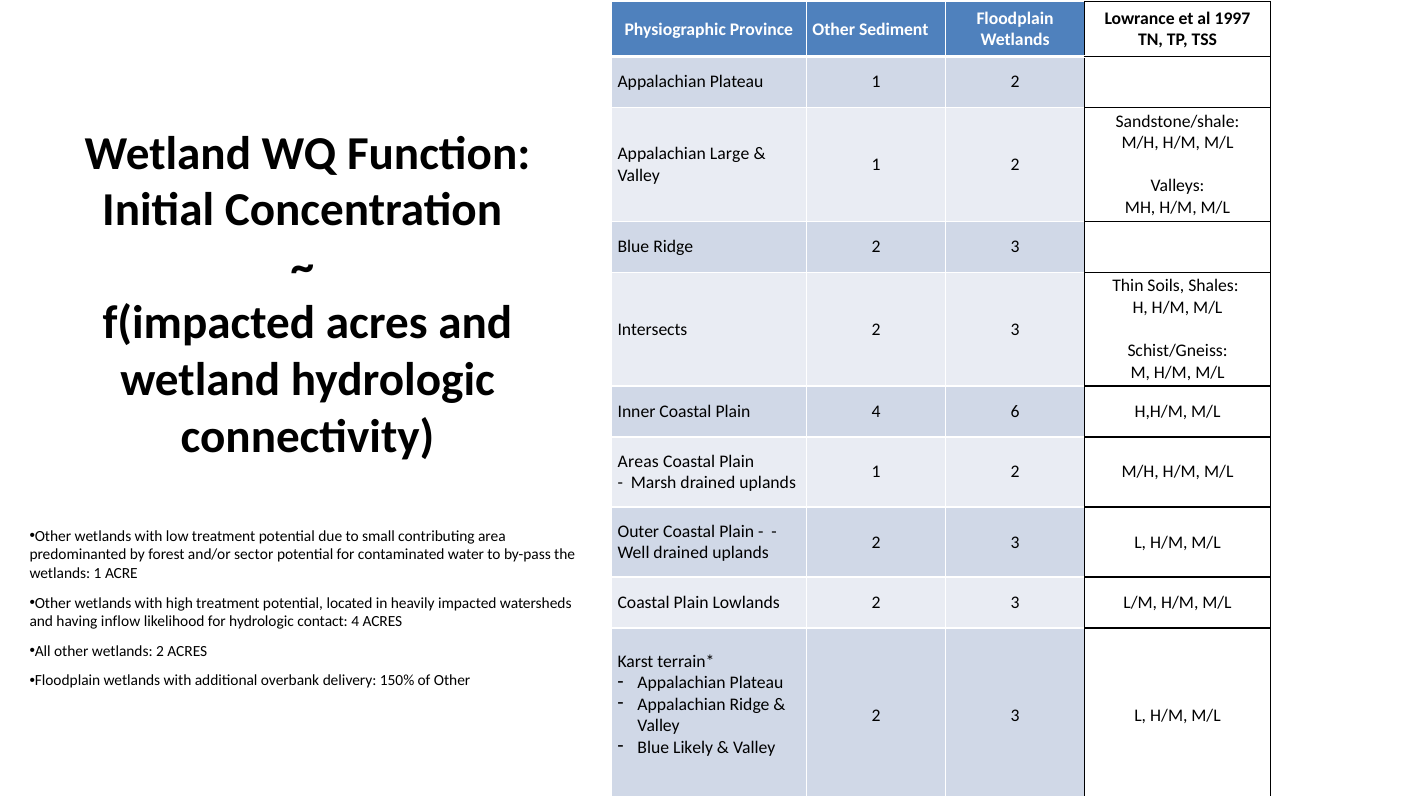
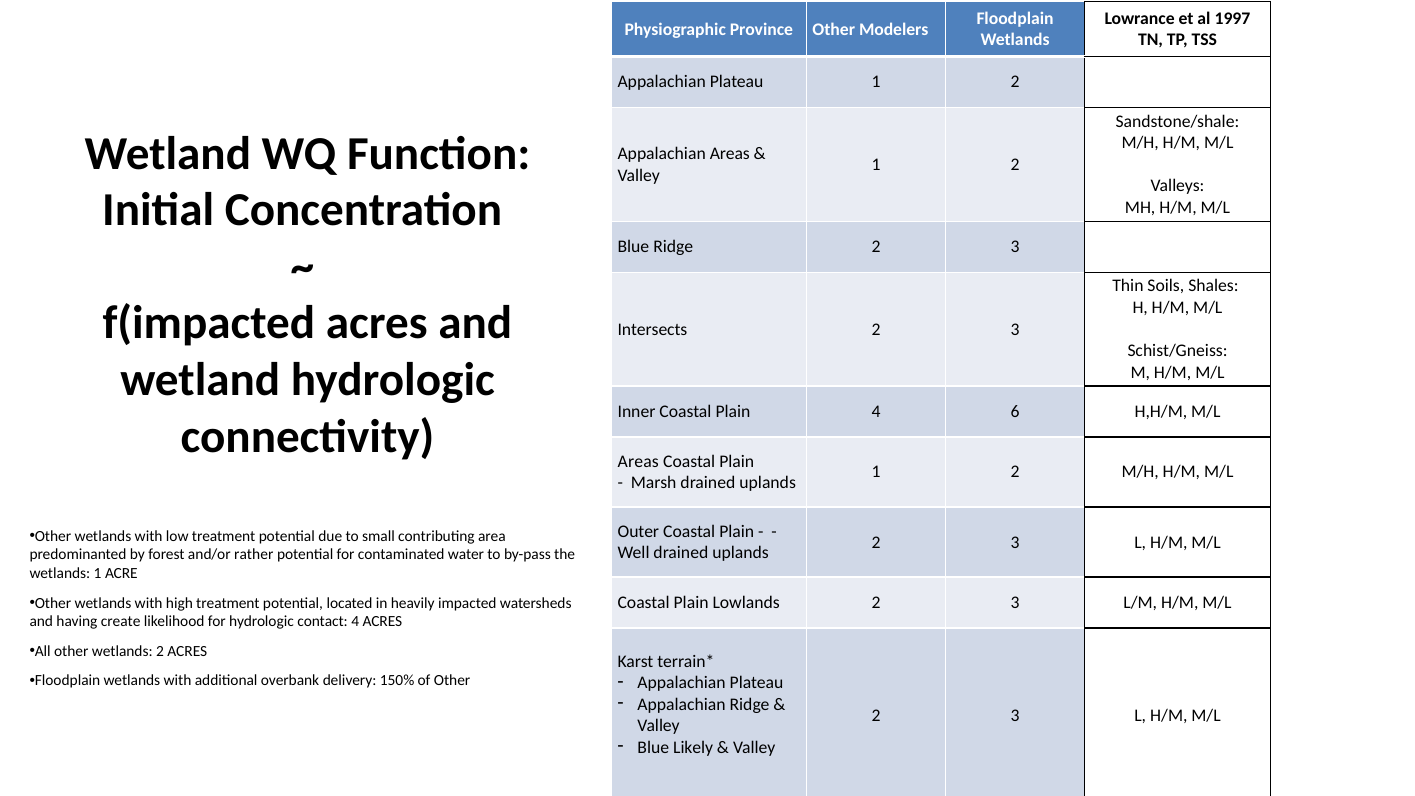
Sediment: Sediment -> Modelers (894, 29)
Appalachian Large: Large -> Areas (730, 154)
sector: sector -> rather (254, 555)
inflow: inflow -> create (121, 621)
